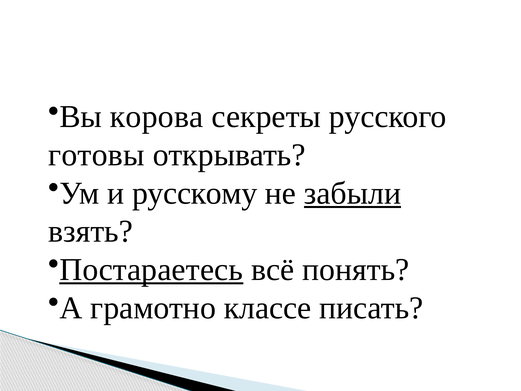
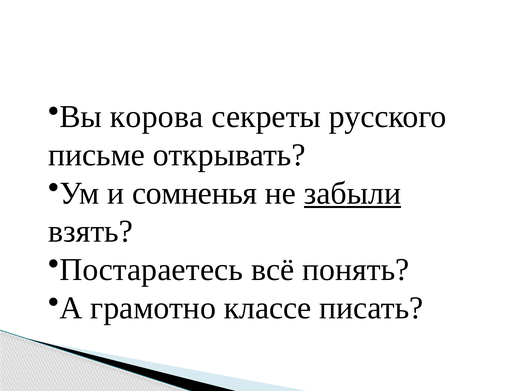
готовы: готовы -> письме (97, 155)
русскому: русскому -> сомненья (195, 193)
Постараетесь underline: present -> none (151, 269)
